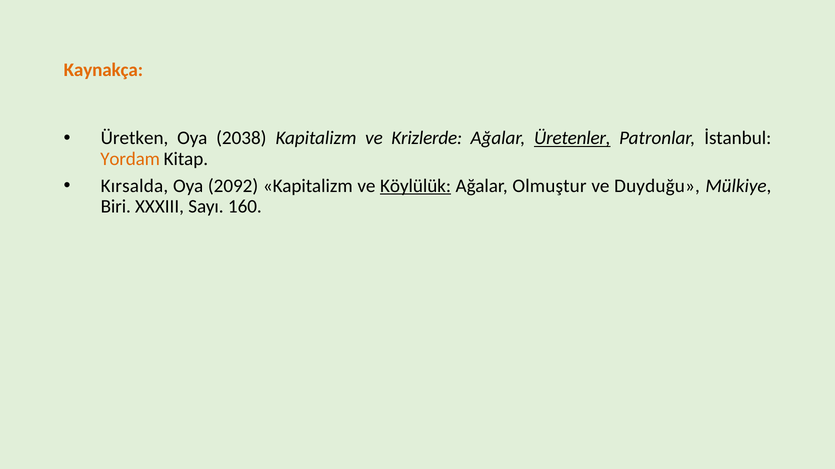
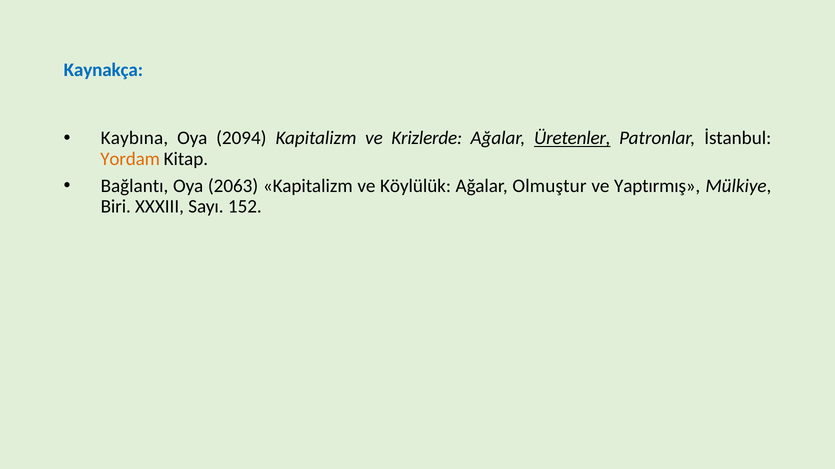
Kaynakça colour: orange -> blue (103, 70)
Üretken: Üretken -> Kaybına (134, 138)
2038: 2038 -> 2094 (241, 138)
Kırsalda: Kırsalda -> Bağlantı (135, 186)
2092: 2092 -> 2063 (233, 186)
Köylülük underline: present -> none (416, 186)
Duyduğu: Duyduğu -> Yaptırmış (657, 186)
160: 160 -> 152 (245, 207)
